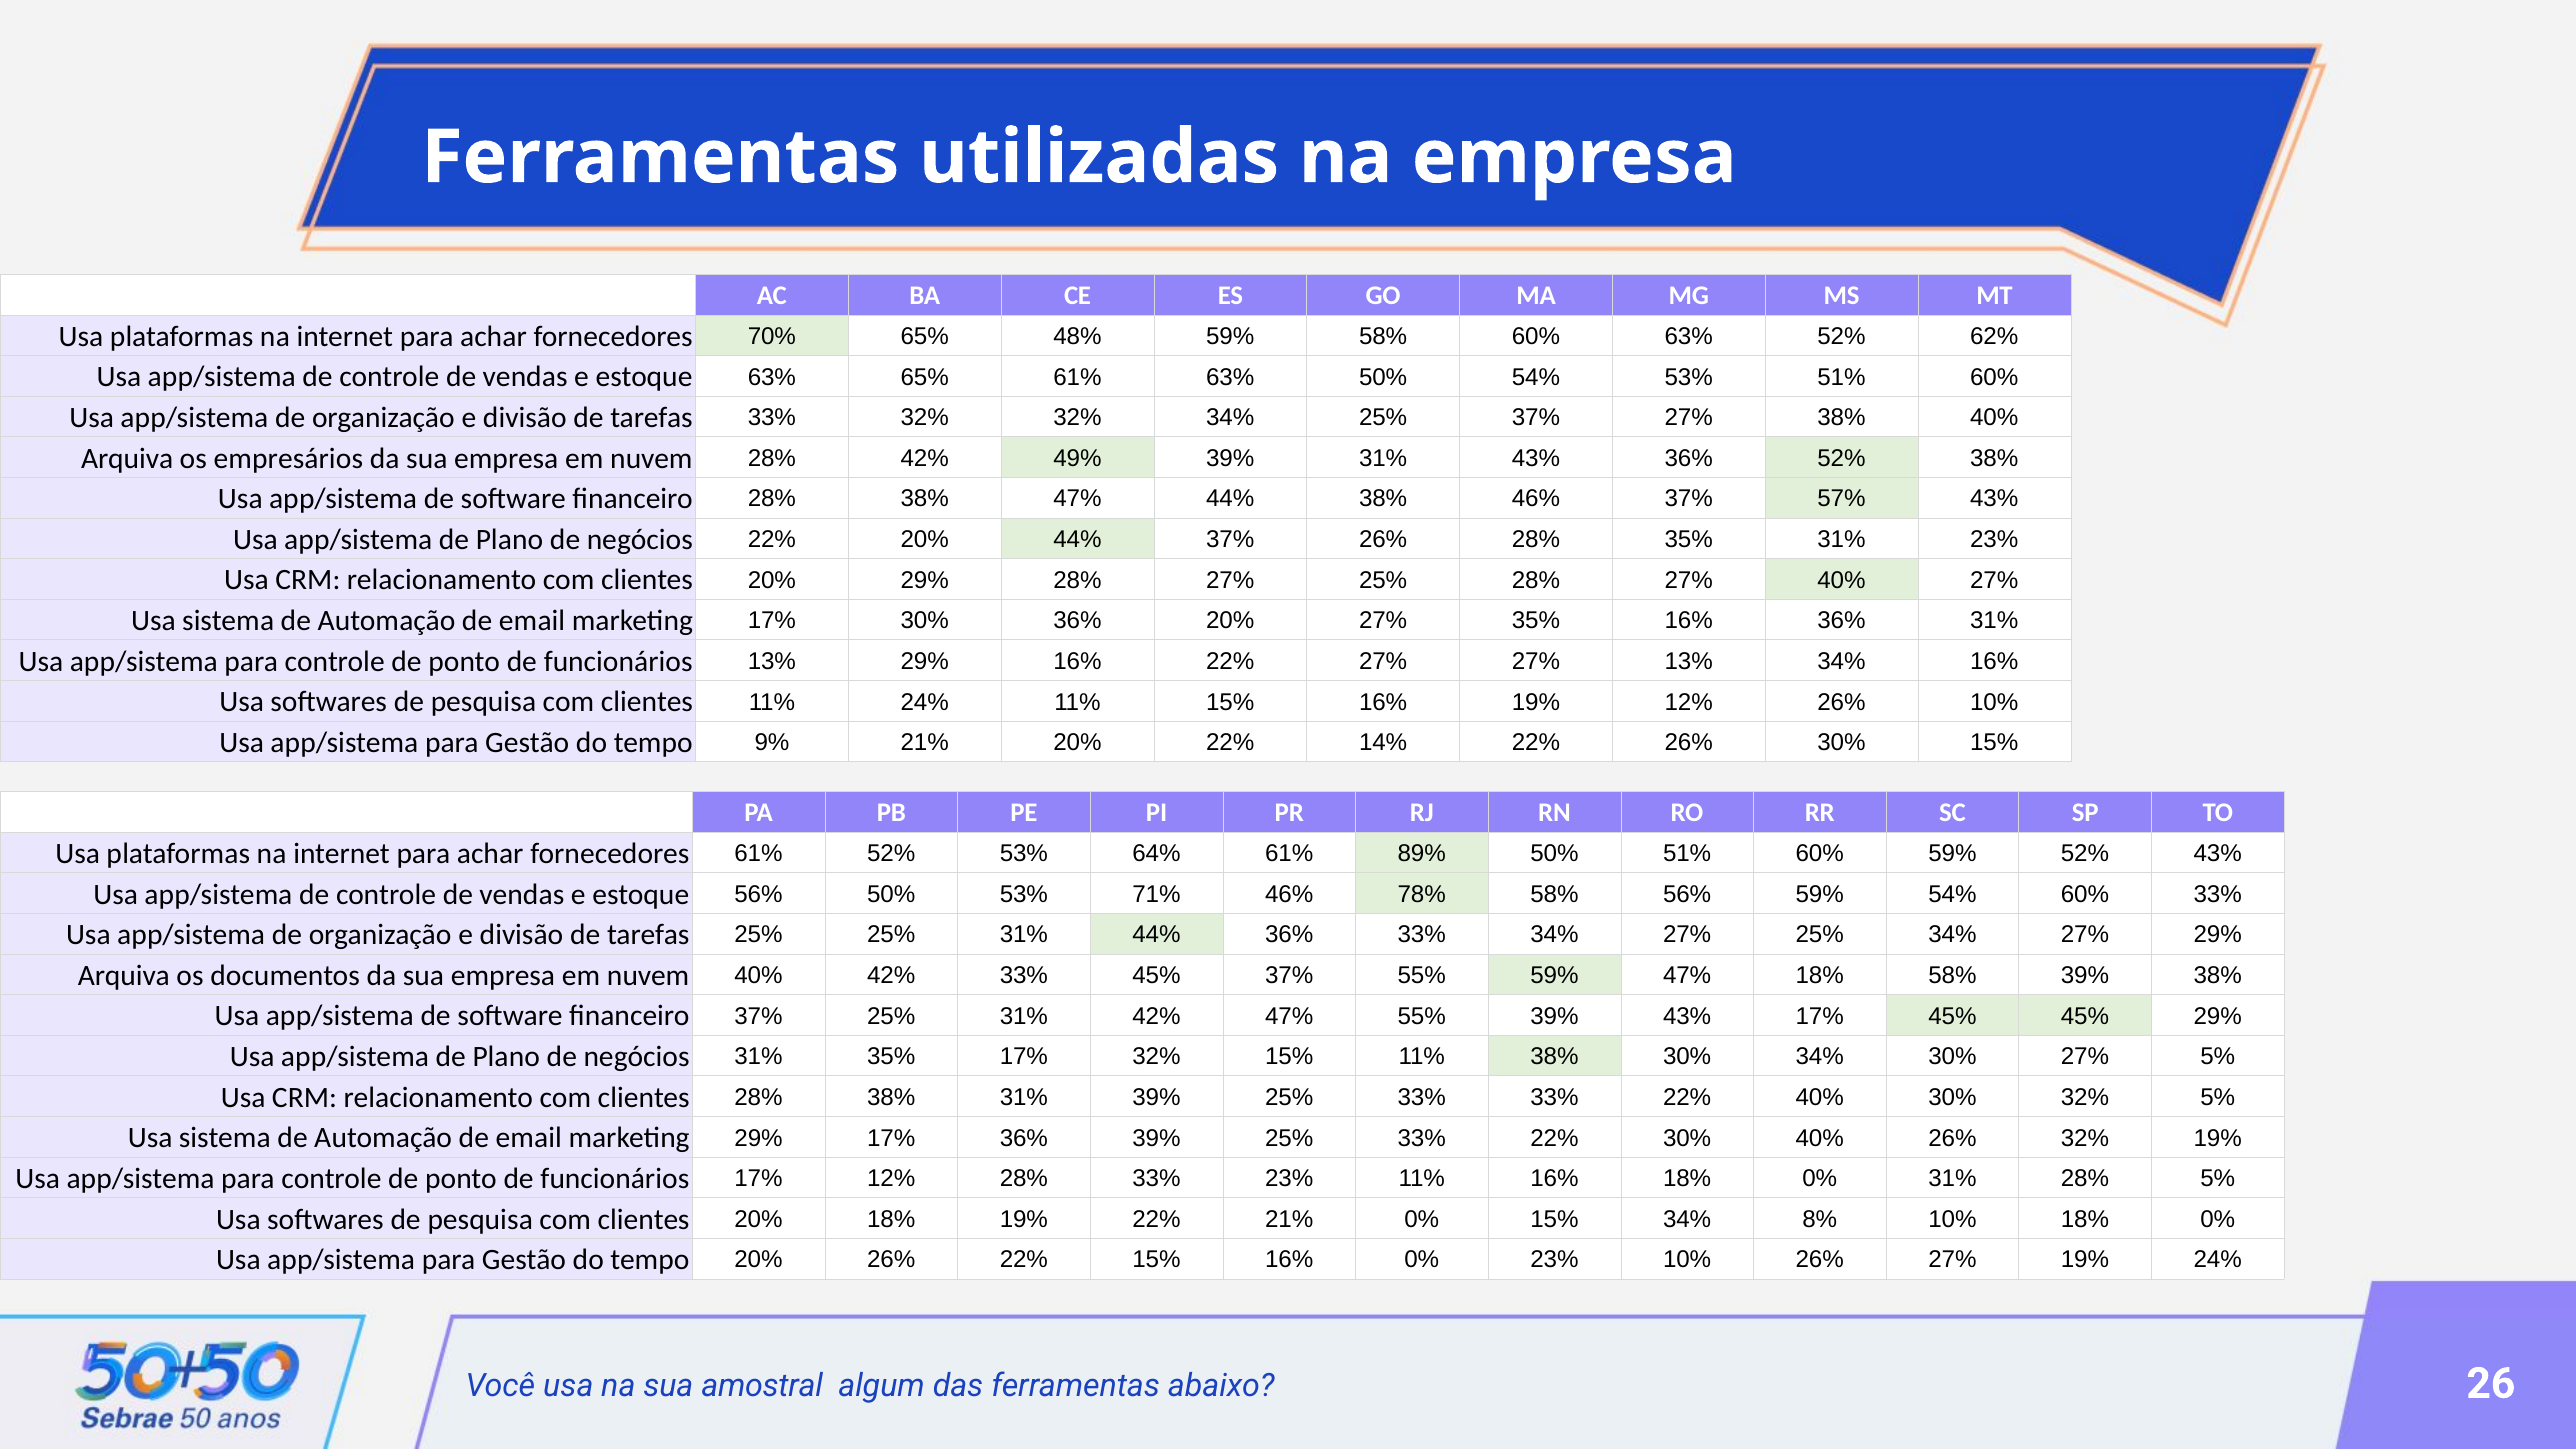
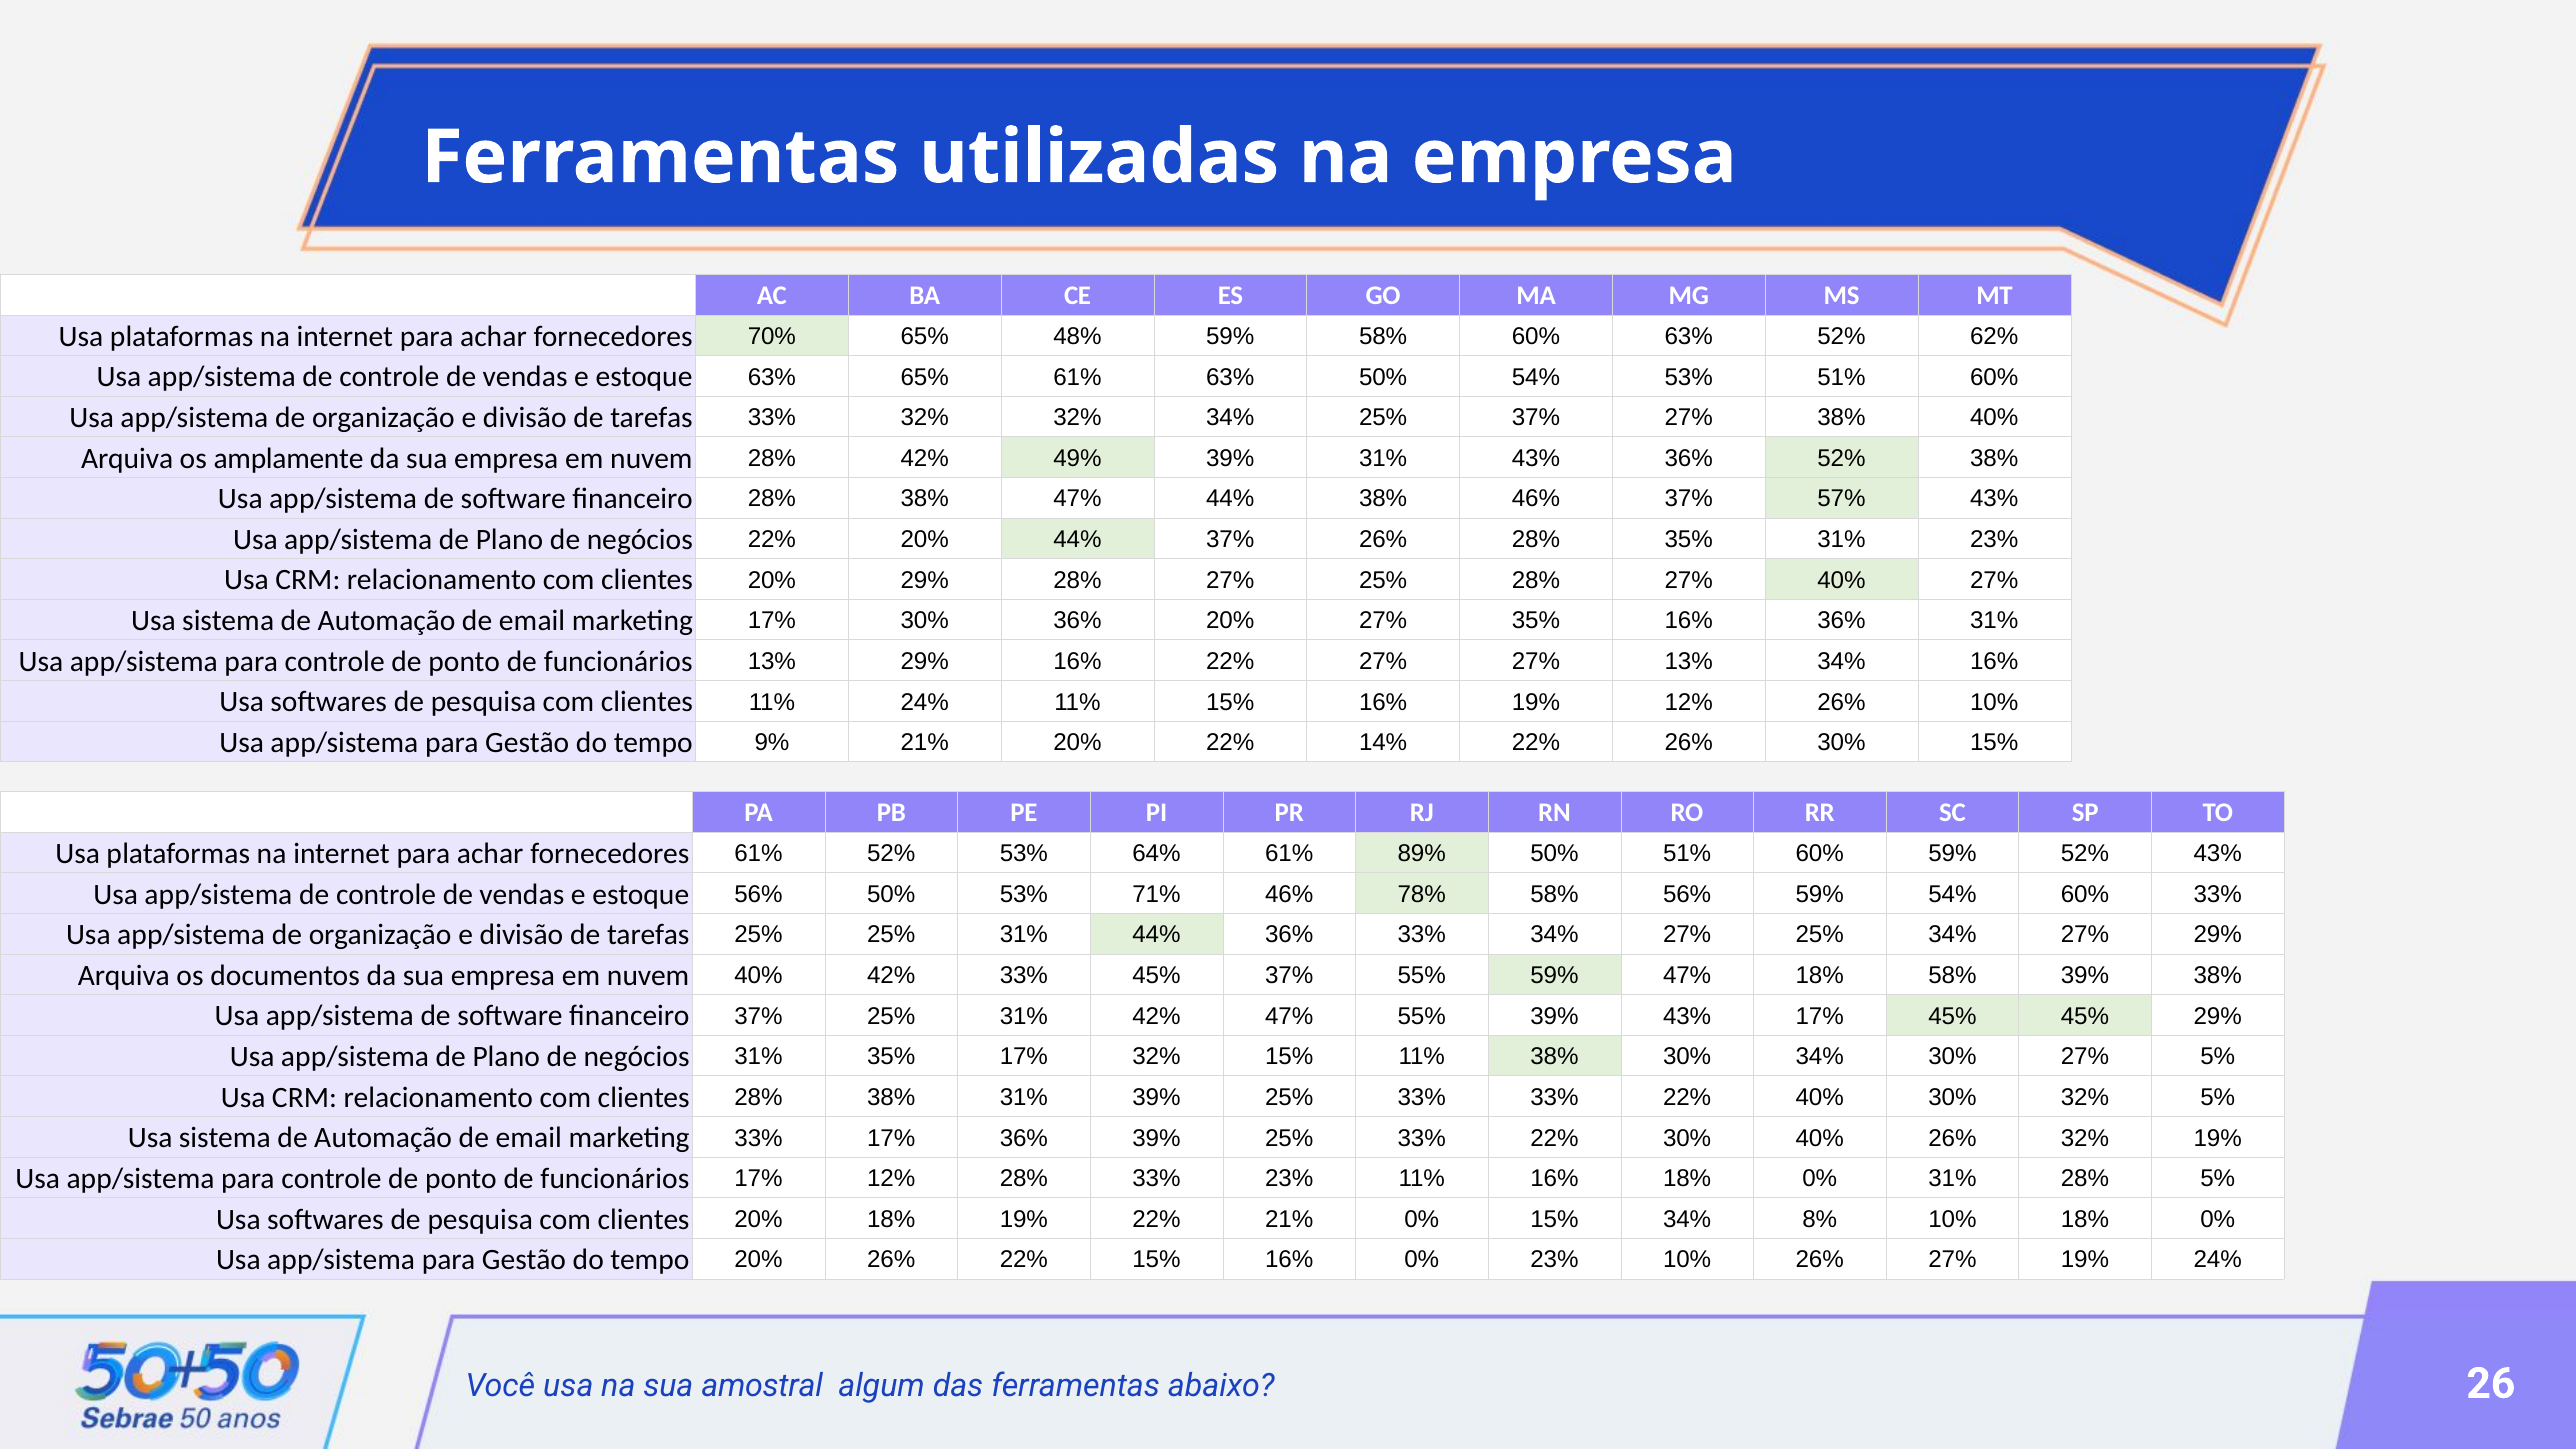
empresários: empresários -> amplamente (289, 458)
marketing 29%: 29% -> 33% (759, 1138)
